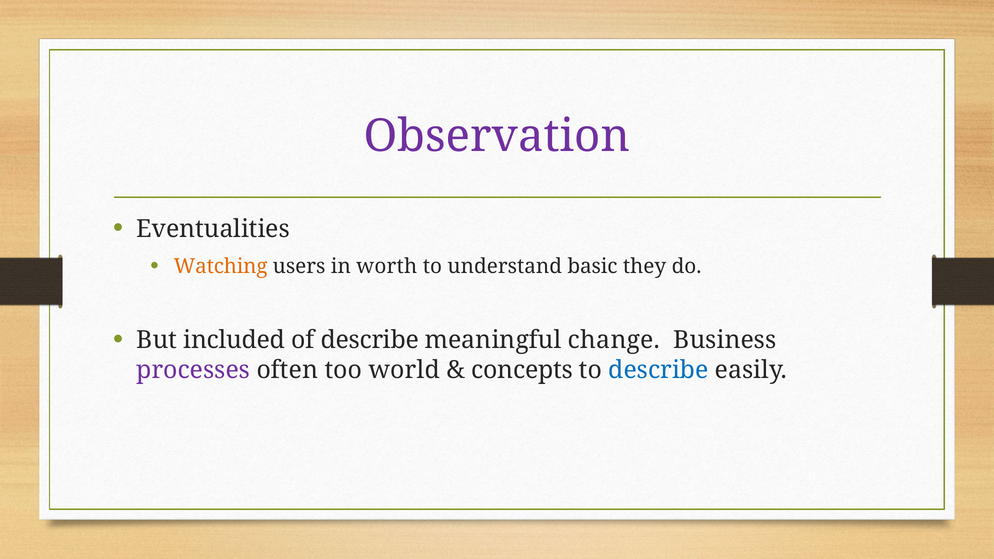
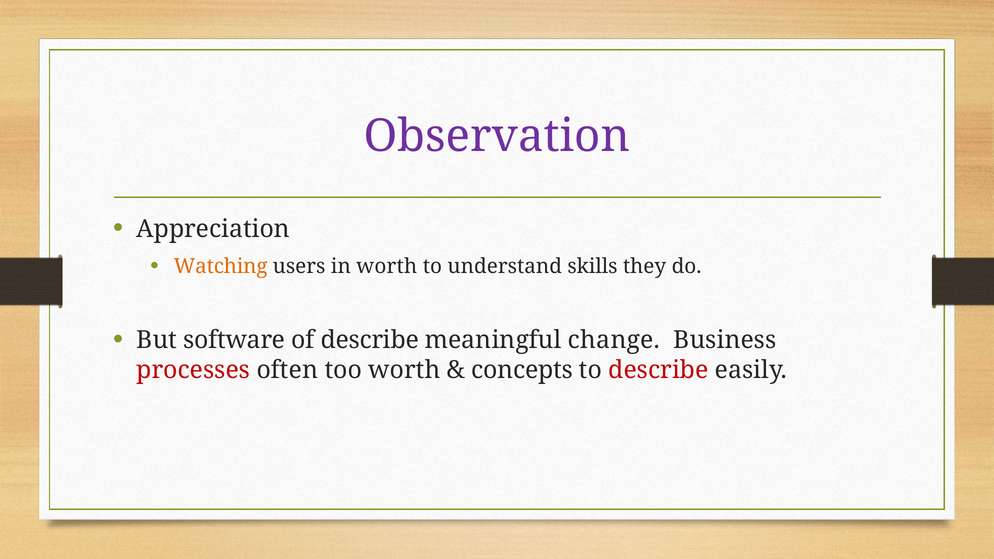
Eventualities: Eventualities -> Appreciation (213, 229)
basic: basic -> skills (592, 266)
included: included -> software (234, 340)
processes colour: purple -> red (193, 370)
too world: world -> worth (404, 370)
describe colour: blue -> red (658, 370)
